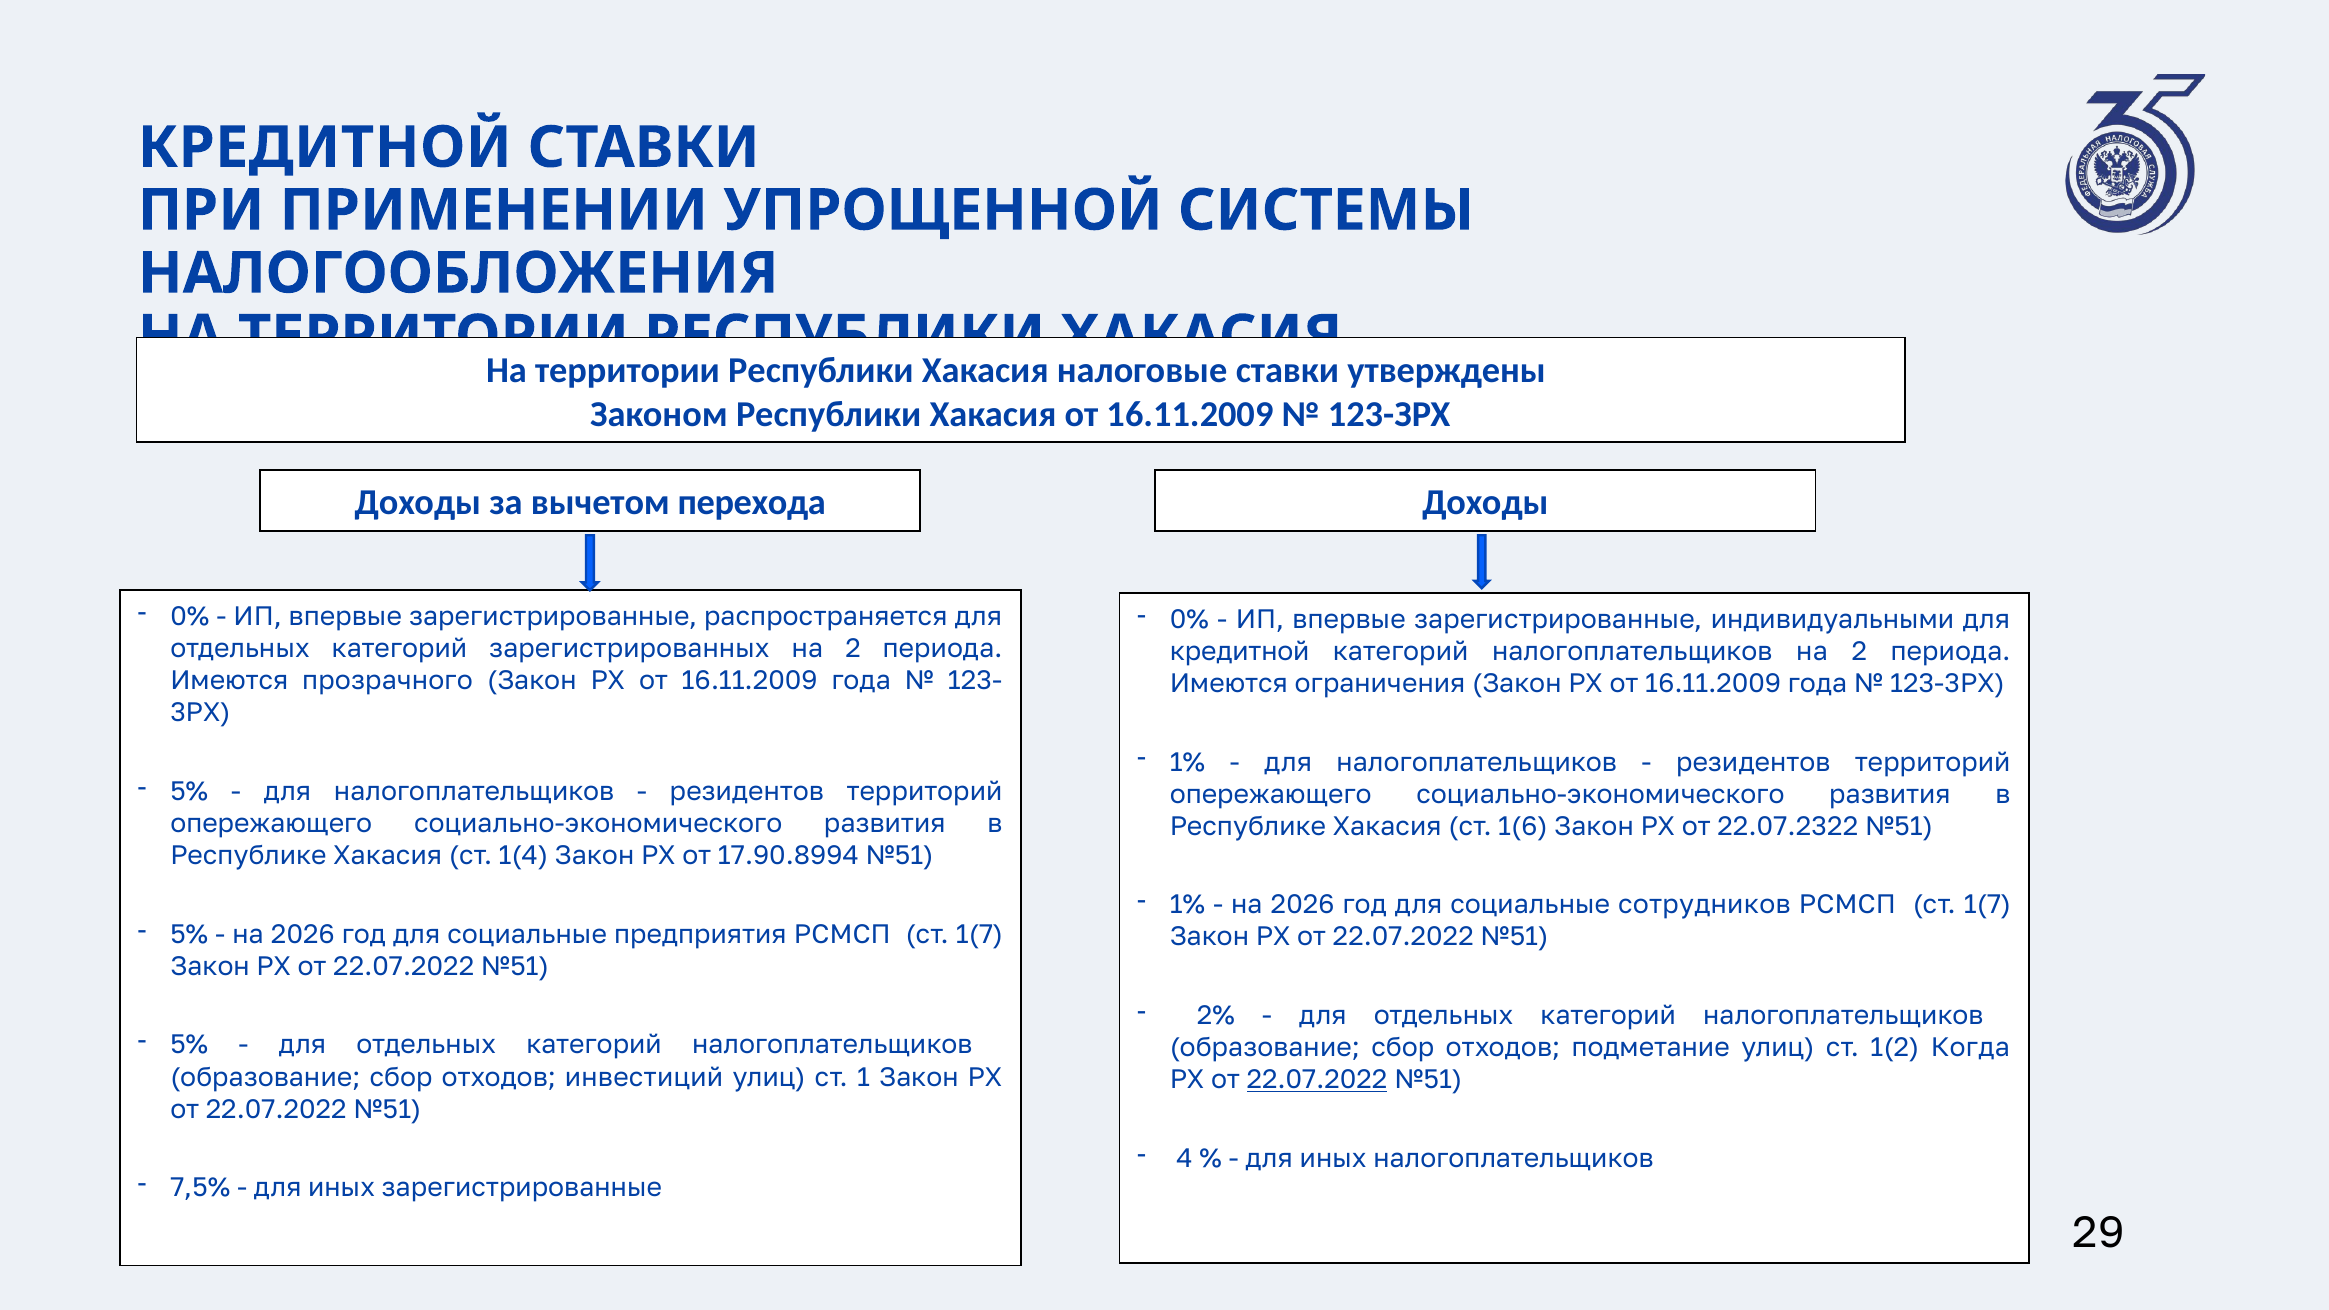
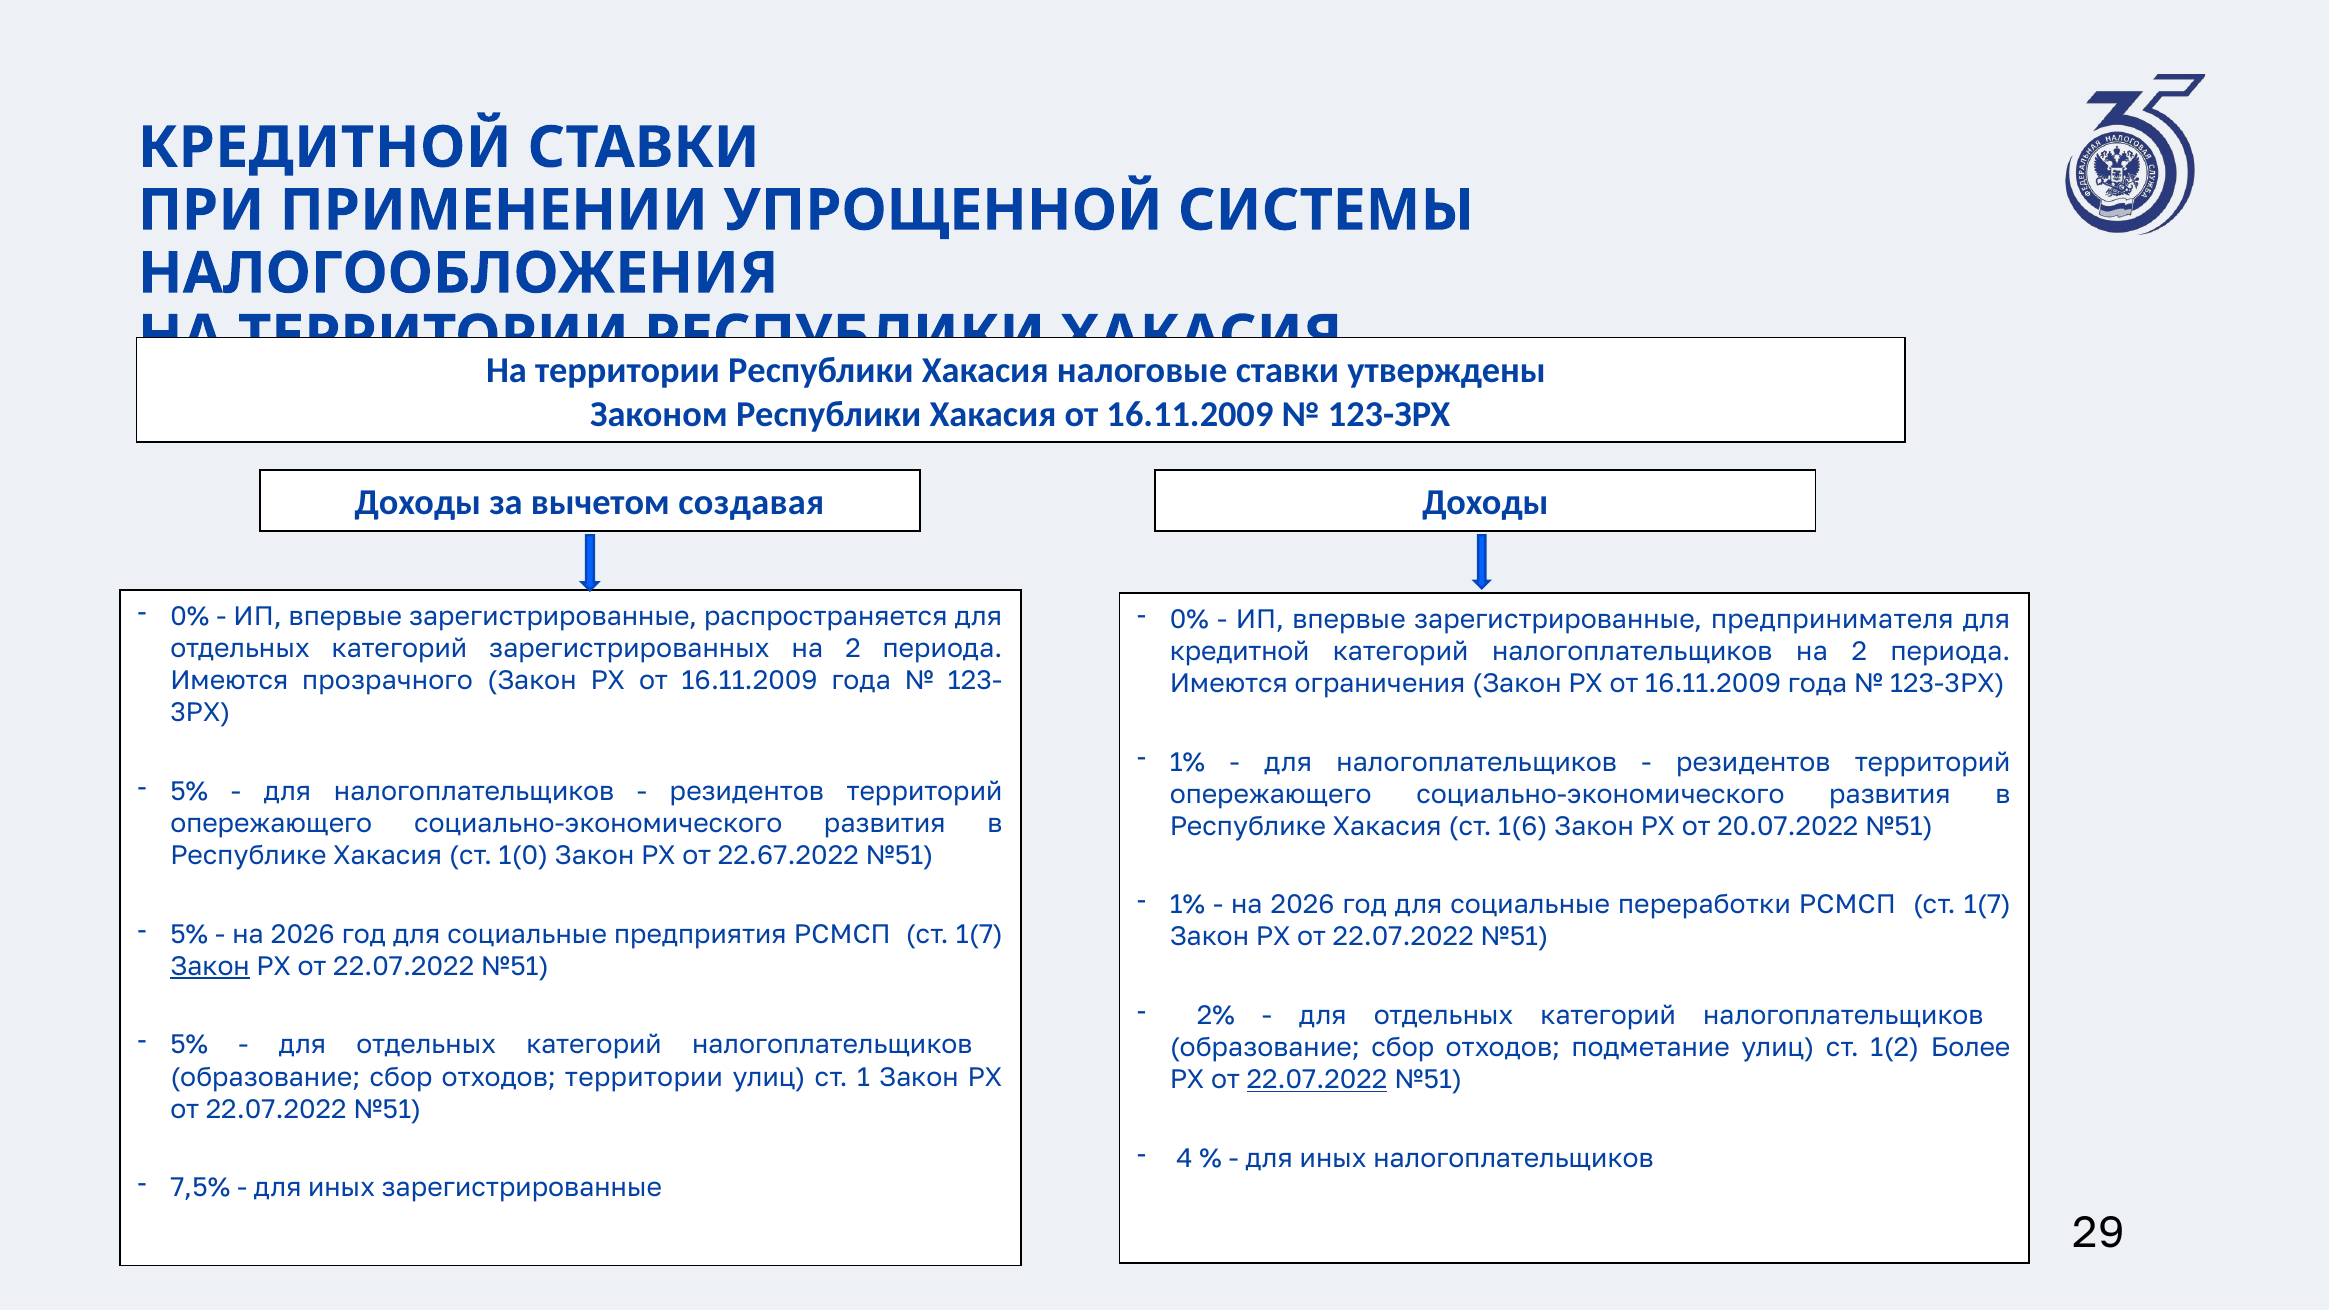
перехода: перехода -> создавая (751, 503)
индивидуальными: индивидуальными -> предпринимателя (1832, 620)
22.07.2322: 22.07.2322 -> 20.07.2022 (1788, 826)
1(4: 1(4 -> 1(0 (523, 856)
17.90.8994: 17.90.8994 -> 22.67.2022 (788, 856)
сотрудников: сотрудников -> переработки (1704, 905)
Закон underline: none -> present (210, 967)
Когда: Когда -> Более (1971, 1048)
отходов инвестиций: инвестиций -> территории (644, 1077)
